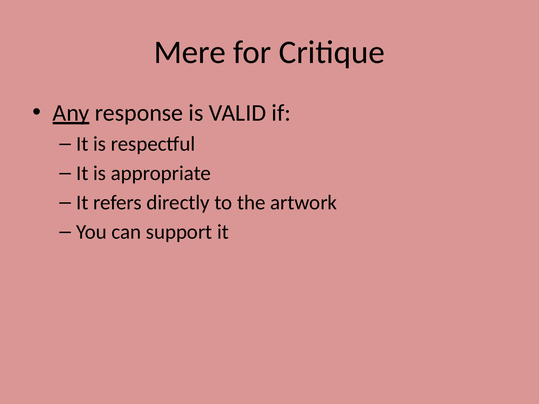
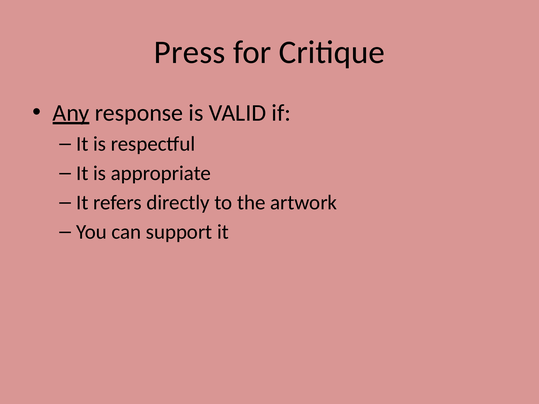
Mere: Mere -> Press (190, 52)
